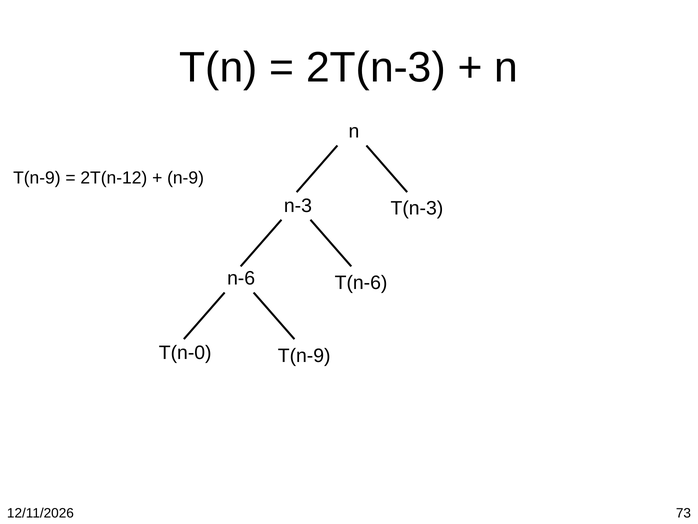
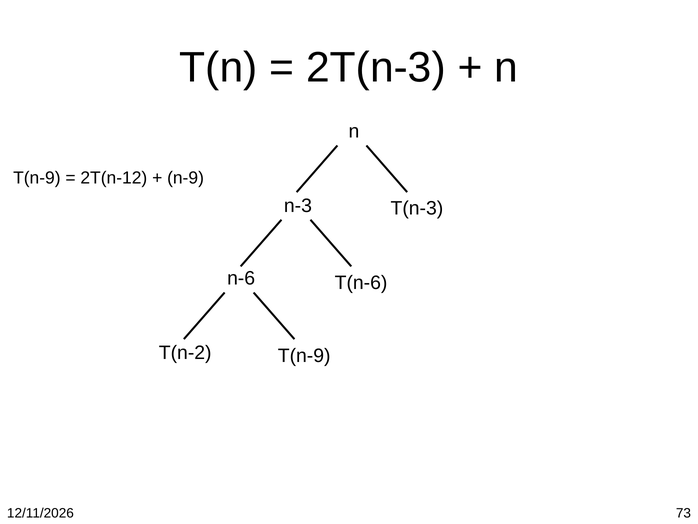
T(n-0: T(n-0 -> T(n-2 (185, 352)
